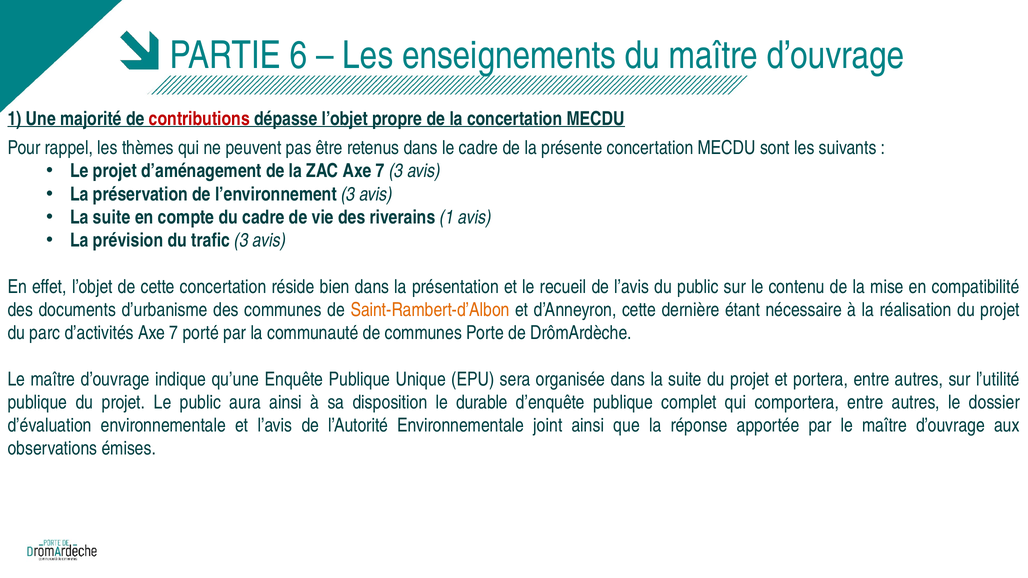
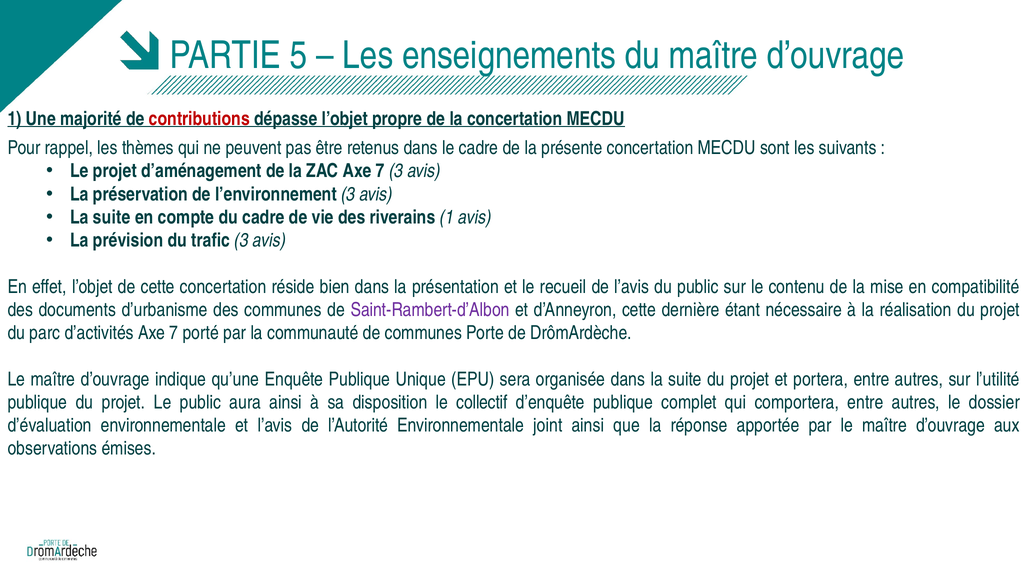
6: 6 -> 5 (298, 56)
Saint-Rambert-d’Albon colour: orange -> purple (430, 310)
durable: durable -> collectif (482, 402)
